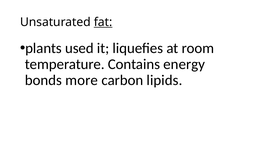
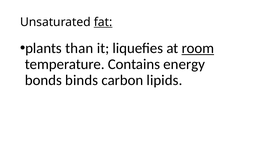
used: used -> than (79, 48)
room underline: none -> present (198, 48)
more: more -> binds (82, 80)
